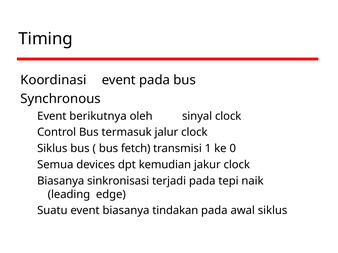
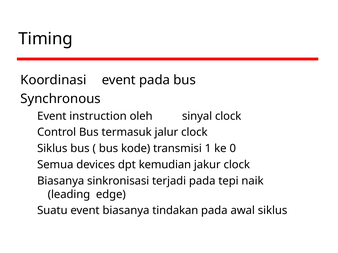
berikutnya: berikutnya -> instruction (98, 116)
fetch: fetch -> kode (136, 149)
